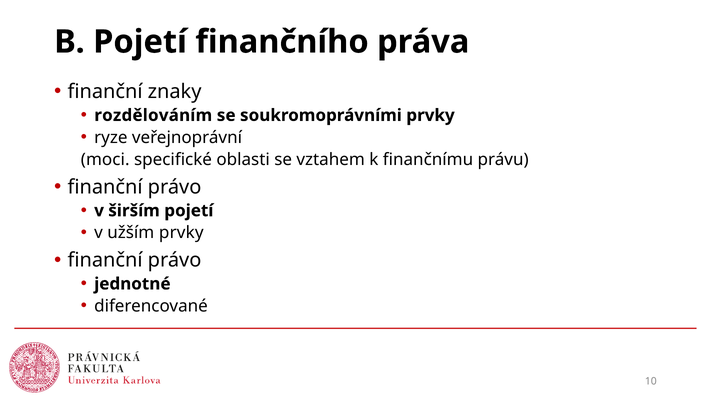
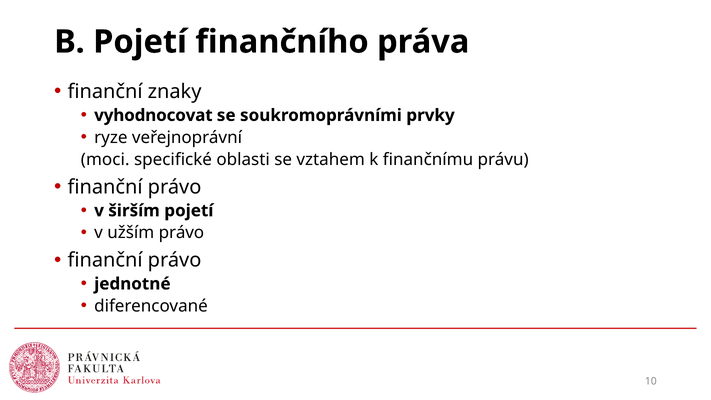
rozdělováním: rozdělováním -> vyhodnocovat (153, 115)
užším prvky: prvky -> právo (181, 233)
